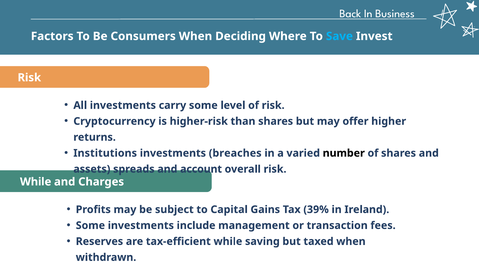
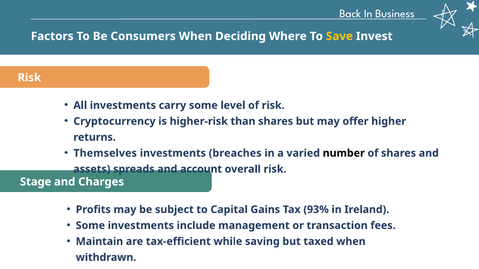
Save colour: light blue -> yellow (339, 36)
Institutions: Institutions -> Themselves (105, 153)
While: While -> Stage (36, 182)
39%: 39% -> 93% (316, 210)
Reserves: Reserves -> Maintain (99, 242)
